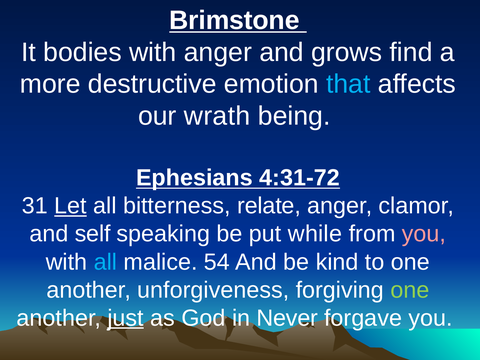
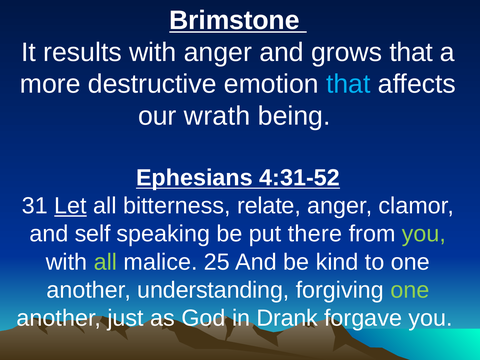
bodies: bodies -> results (82, 52)
grows find: find -> that (411, 52)
4:31-72: 4:31-72 -> 4:31-52 (300, 178)
while: while -> there (315, 234)
you colour: pink -> light green (424, 234)
all colour: light blue -> light green (105, 262)
54: 54 -> 25 (217, 262)
unforgiveness: unforgiveness -> understanding (213, 290)
just underline: present -> none (126, 318)
Never: Never -> Drank (287, 318)
